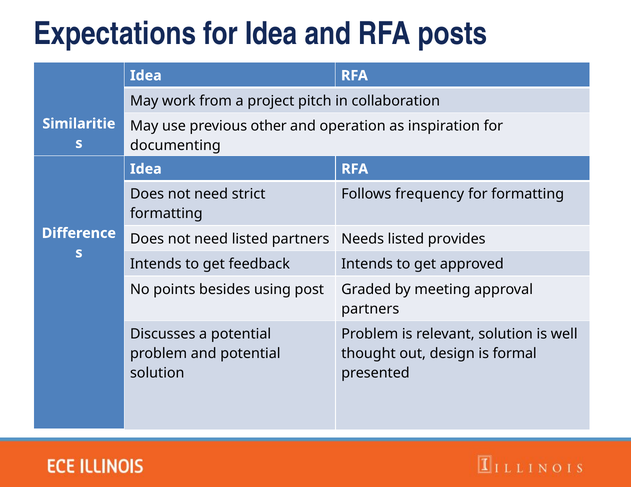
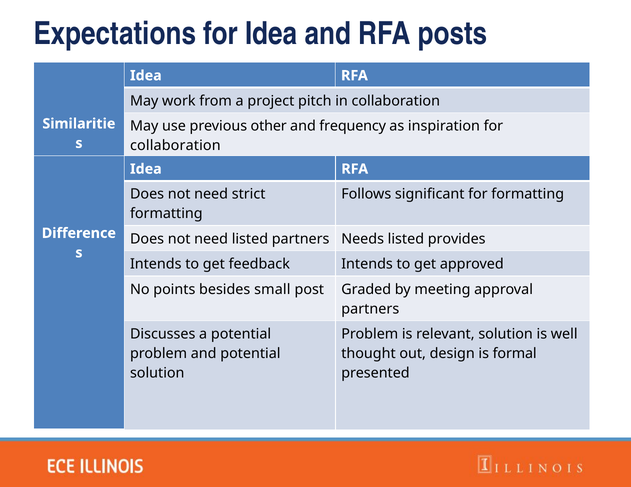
operation: operation -> frequency (353, 126)
documenting: documenting -> collaboration (175, 146)
frequency: frequency -> significant (430, 194)
using: using -> small (272, 290)
